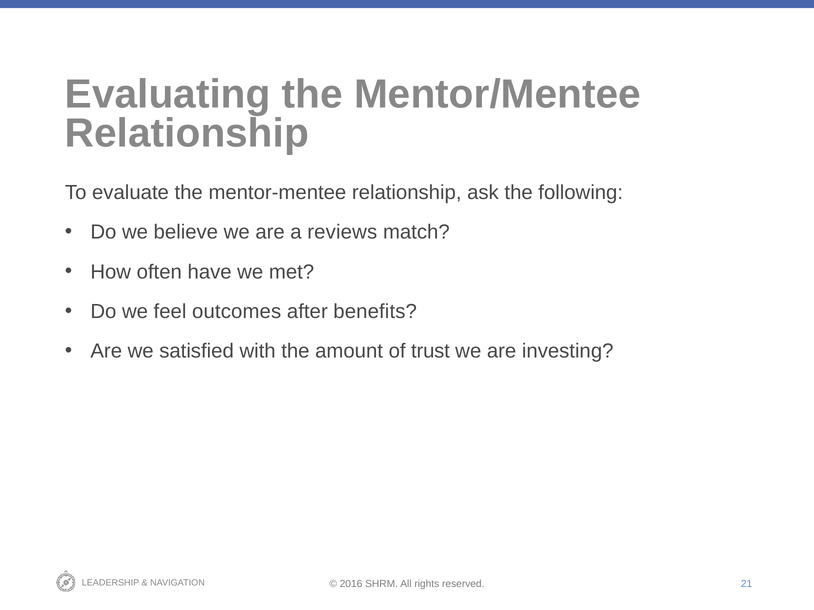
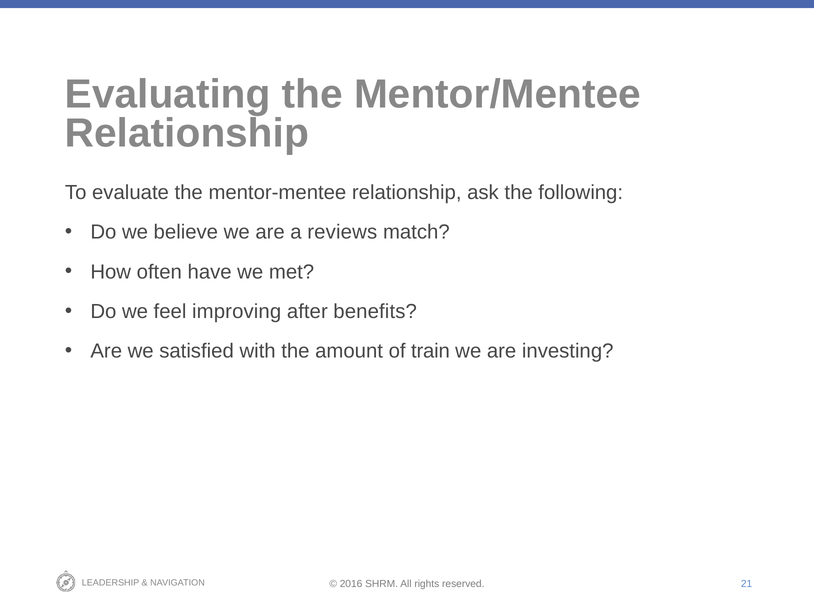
outcomes: outcomes -> improving (237, 312)
trust: trust -> train (430, 351)
